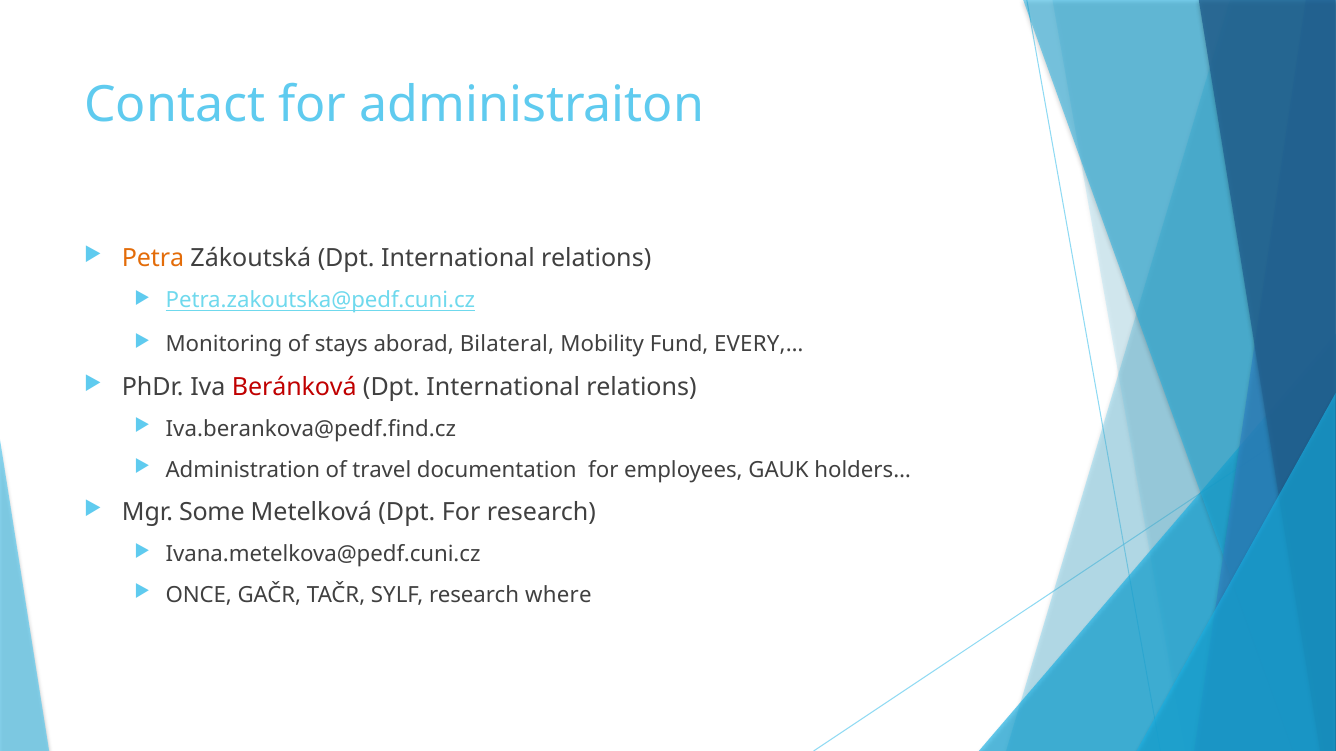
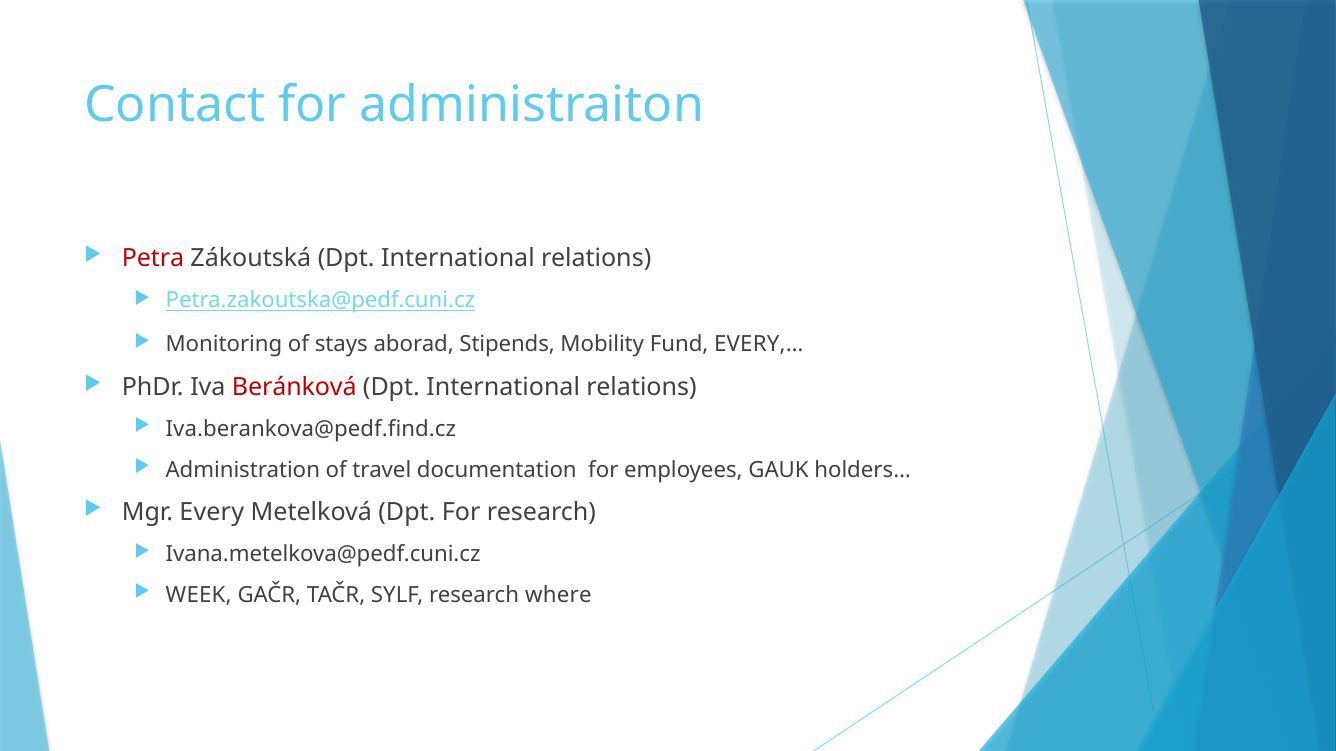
Petra colour: orange -> red (153, 259)
Bilateral: Bilateral -> Stipends (507, 345)
Some: Some -> Every (212, 513)
ONCE: ONCE -> WEEK (199, 595)
